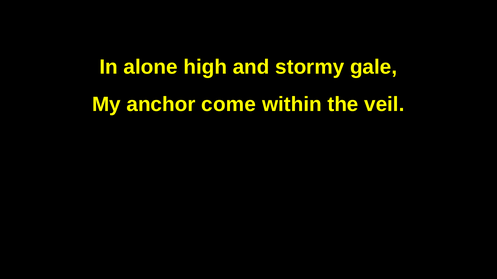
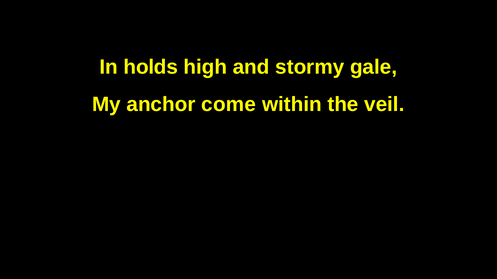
alone: alone -> holds (151, 67)
